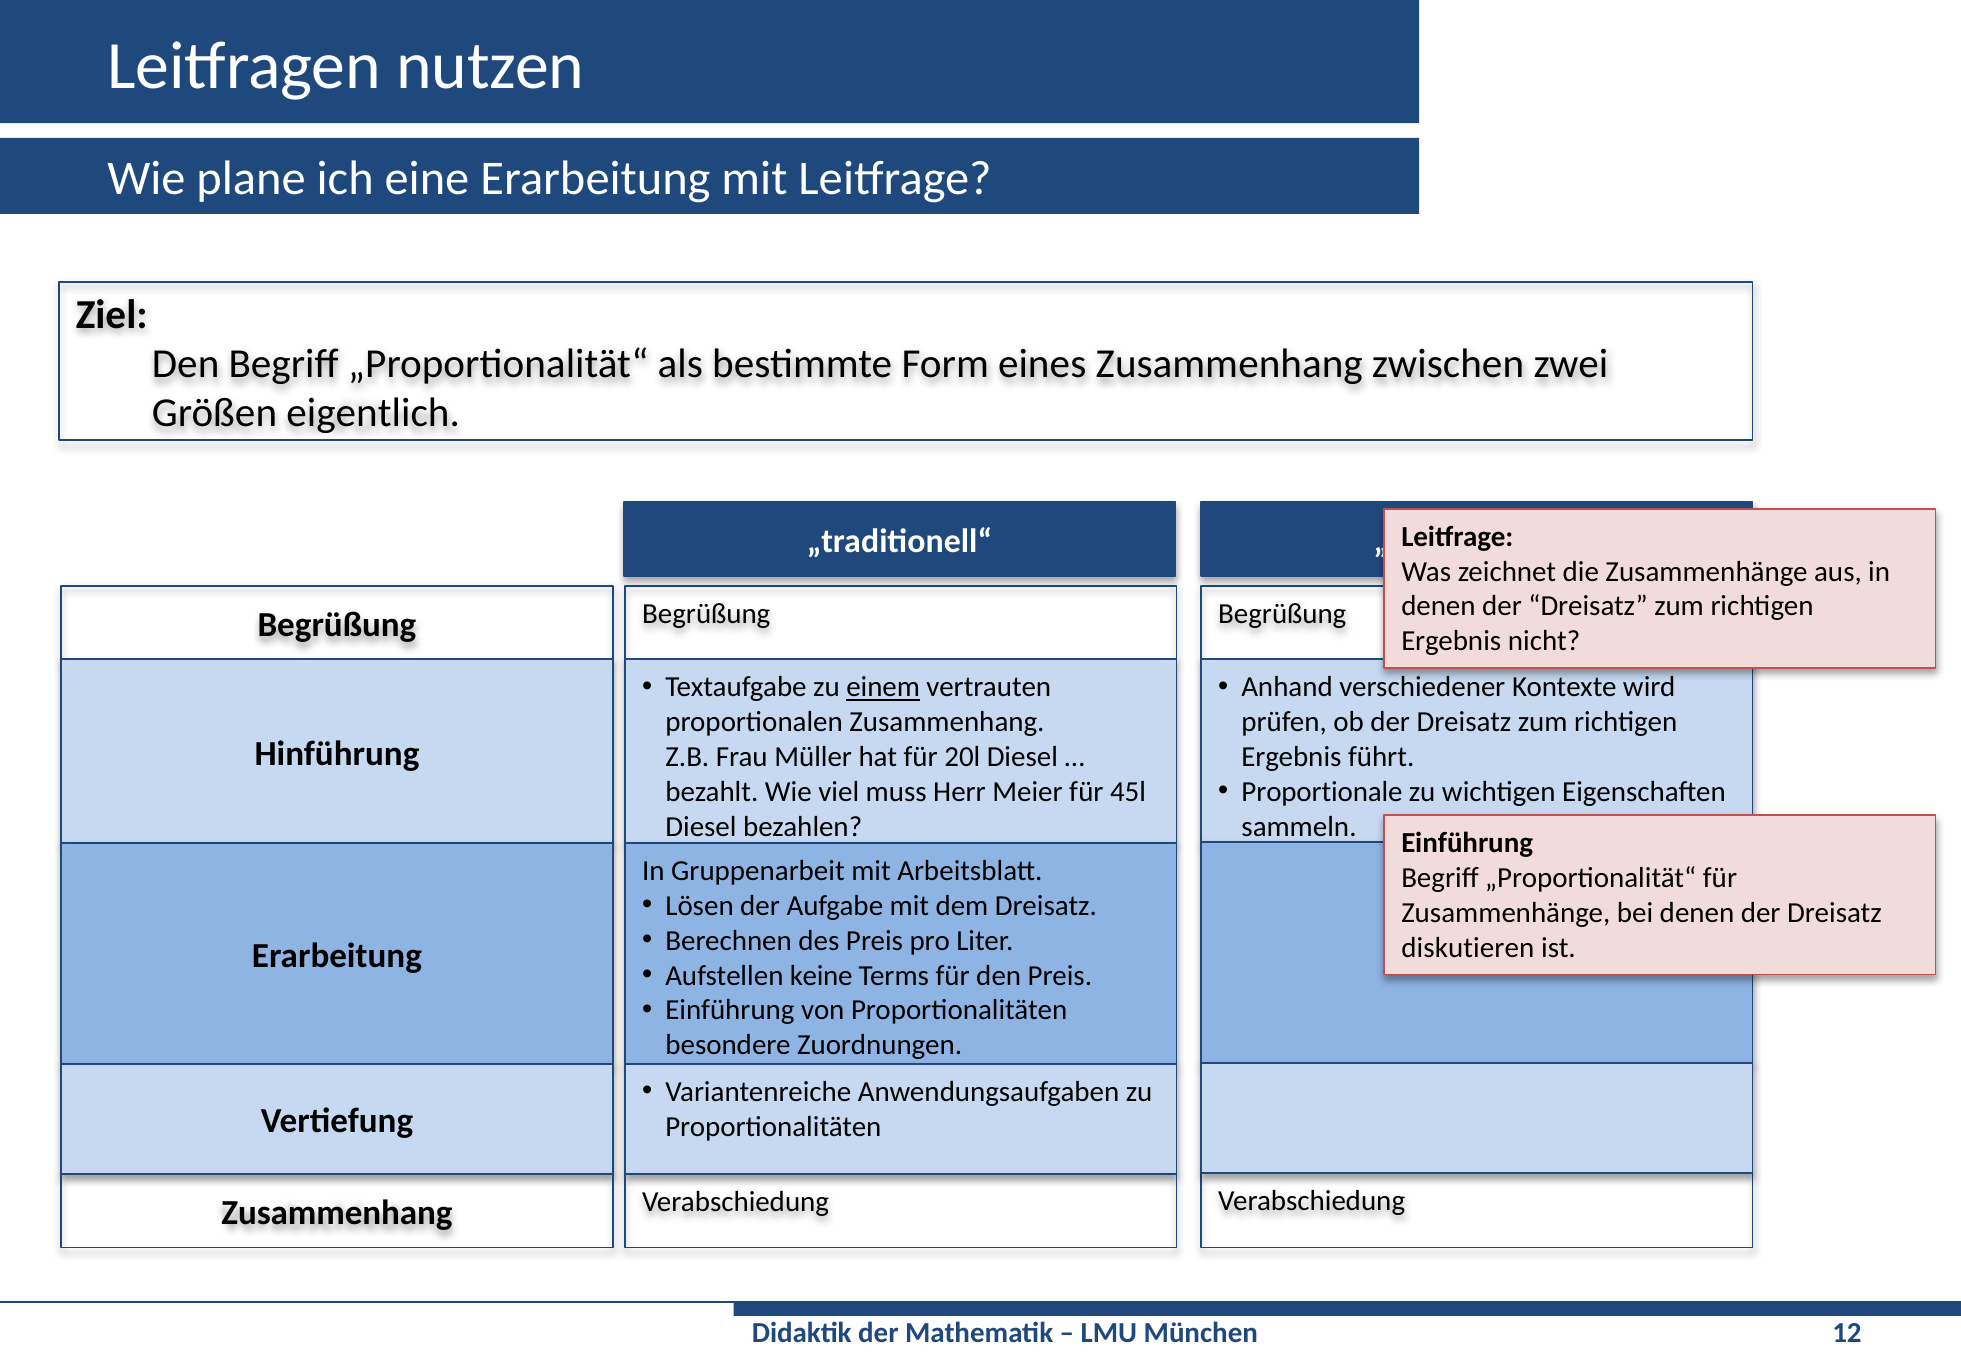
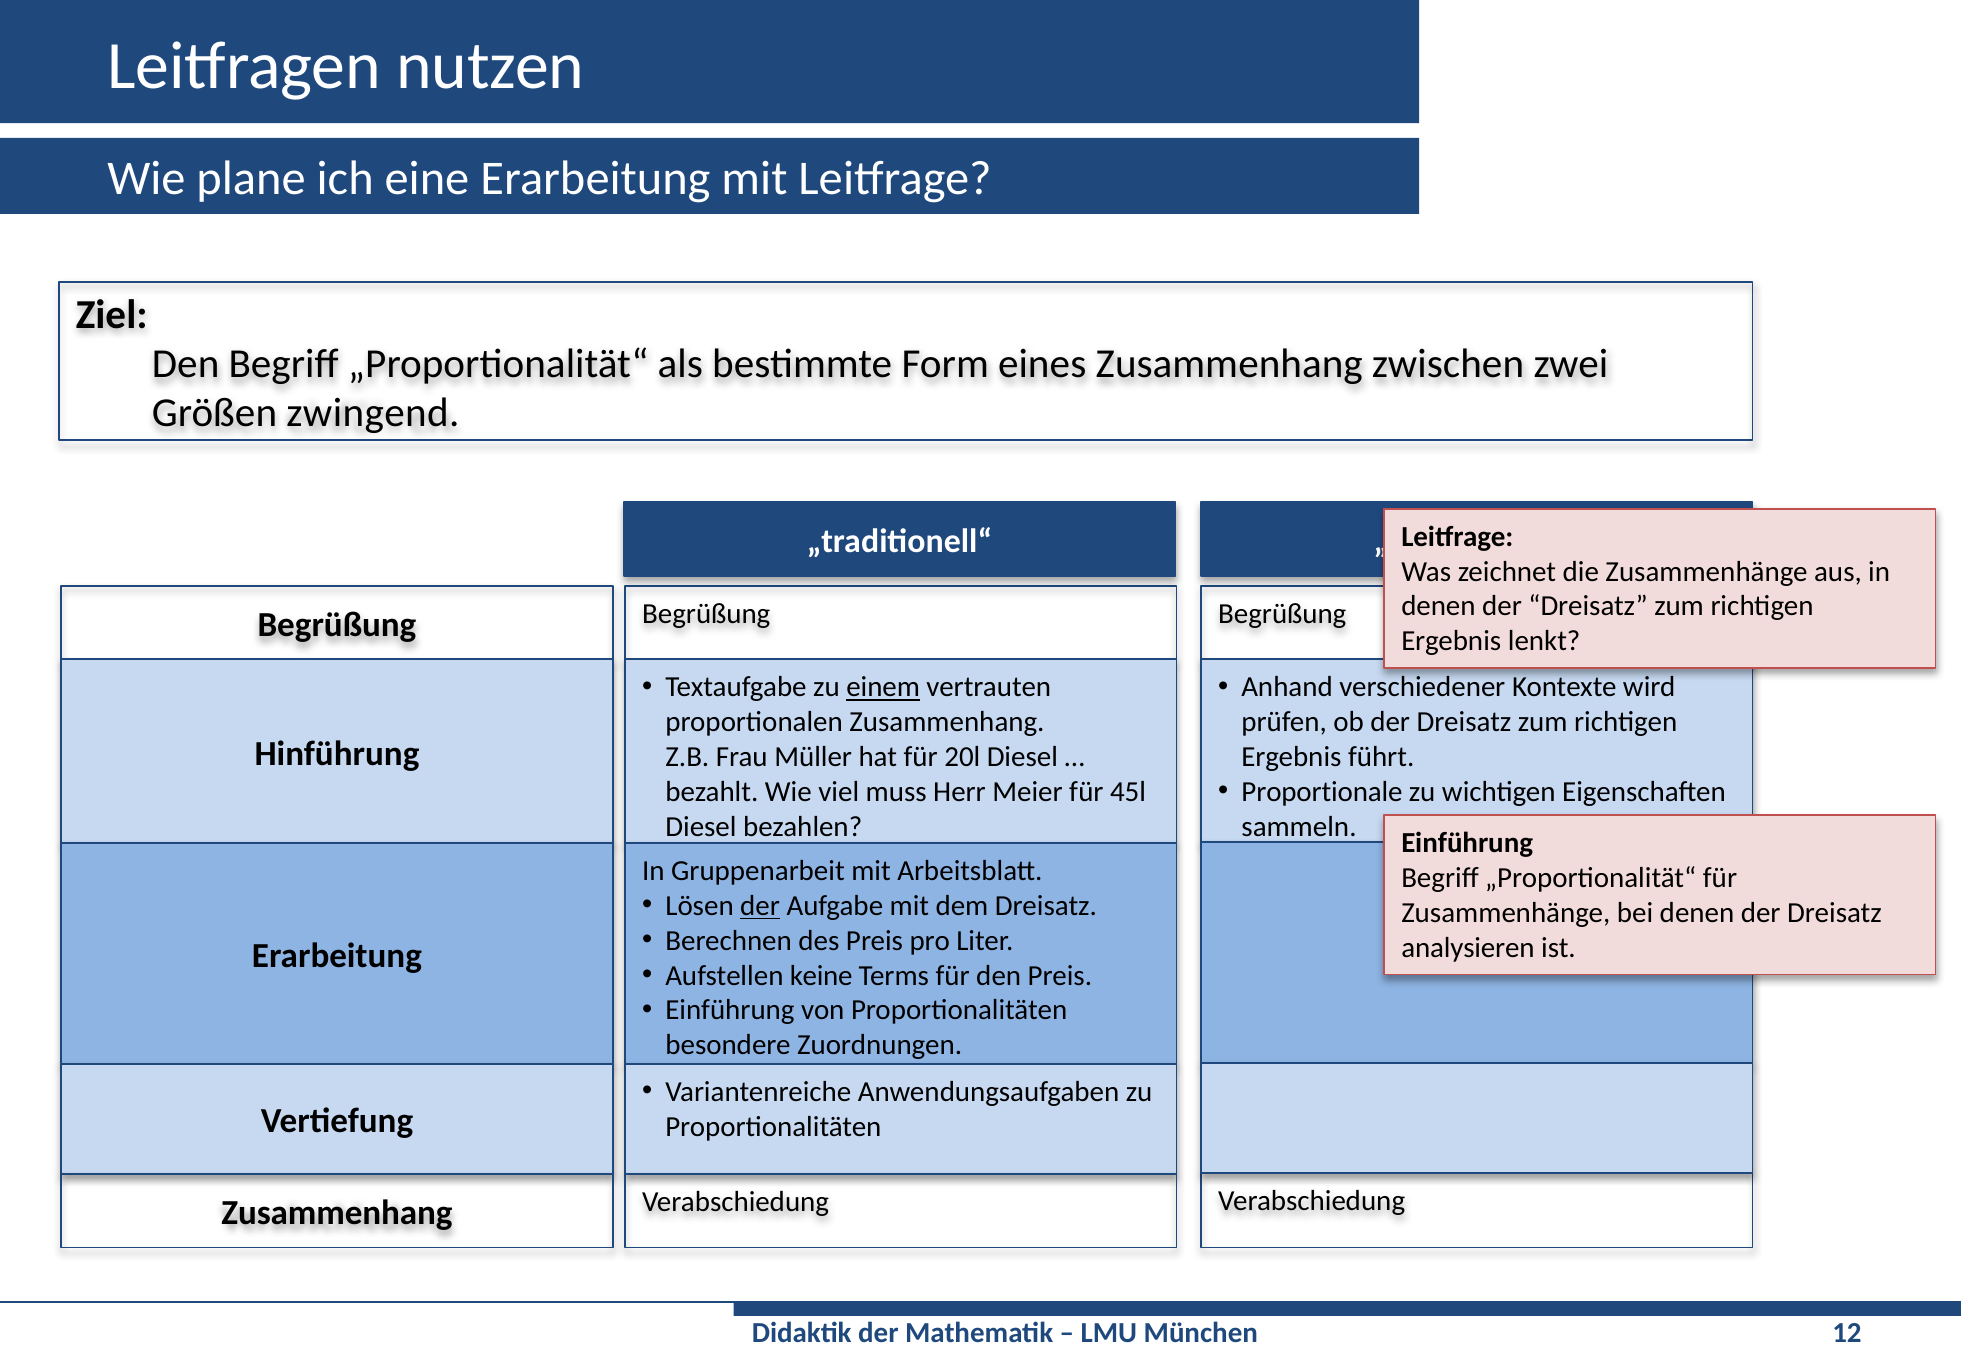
eigentlich: eigentlich -> zwingend (373, 413)
nicht: nicht -> lenkt (1544, 641)
der underline: none -> present (760, 906)
diskutieren: diskutieren -> analysieren (1468, 948)
